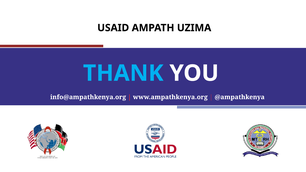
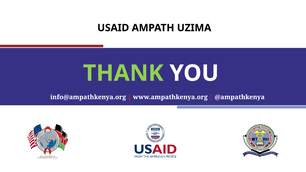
THANK colour: light blue -> light green (123, 73)
